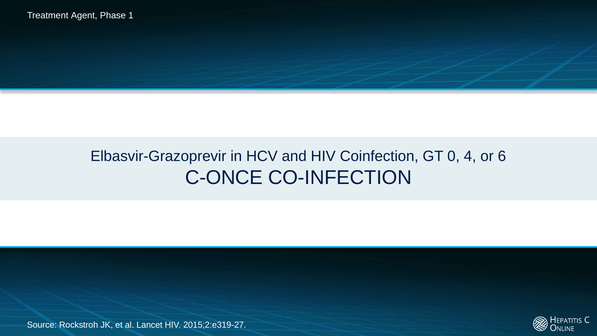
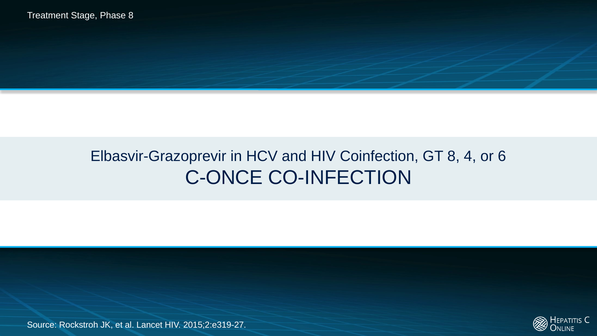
Agent: Agent -> Stage (84, 15)
Phase 1: 1 -> 8 (131, 15)
GT 0: 0 -> 8 (454, 156)
